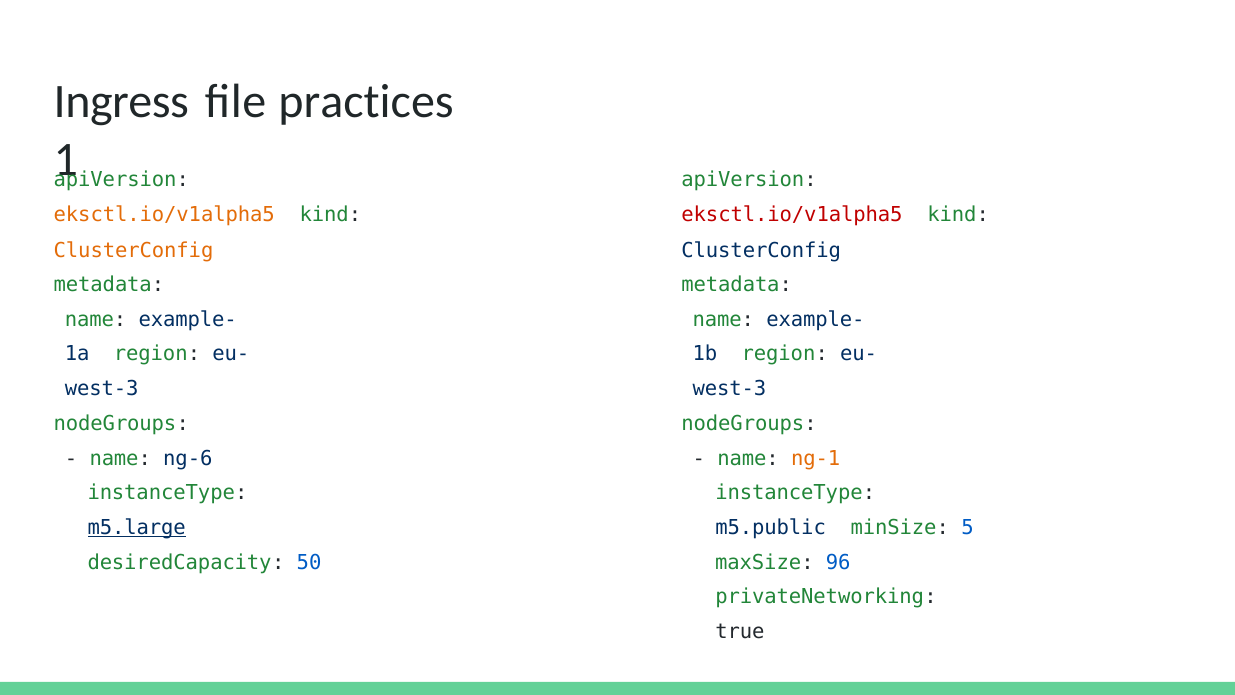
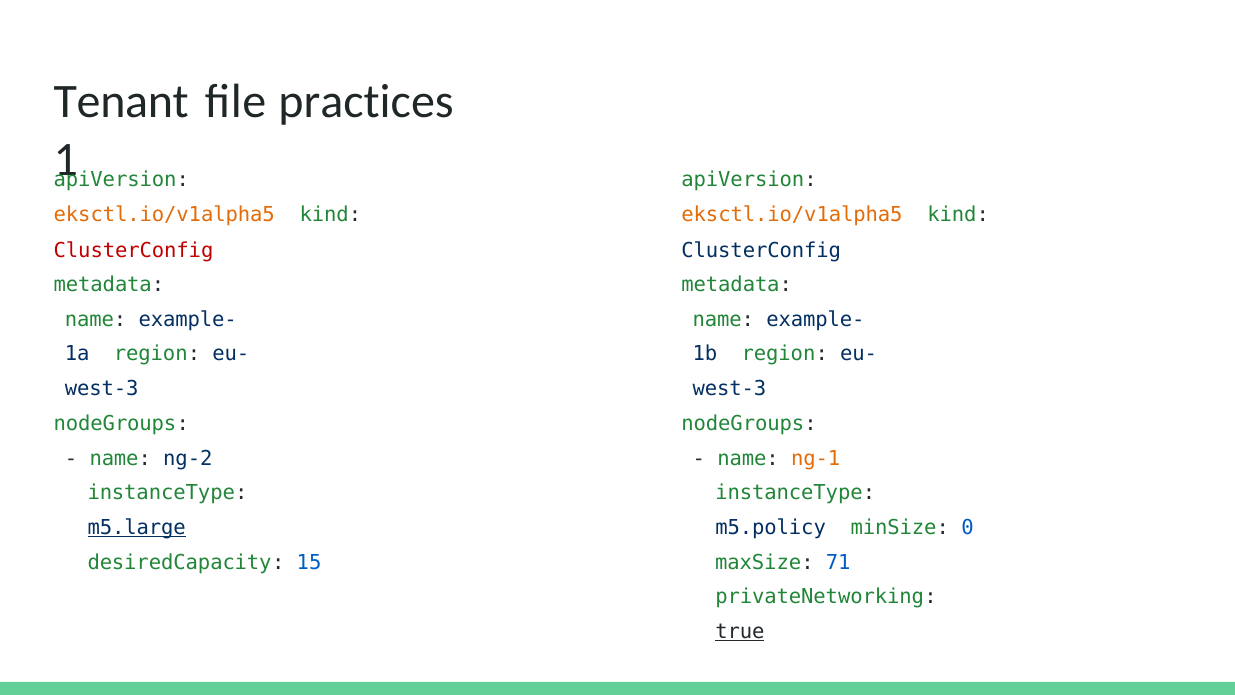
Ingress: Ingress -> Tenant (121, 102)
eksctl.io/v1alpha5 colour: red -> orange (792, 215)
ClusterConfig colour: orange -> red (134, 250)
ng-6: ng-6 -> ng-2 (188, 458)
m5.public: m5.public -> m5.policy (771, 527)
5: 5 -> 0 (968, 527)
50: 50 -> 15 (309, 562)
96: 96 -> 71 (838, 562)
true underline: none -> present (740, 631)
